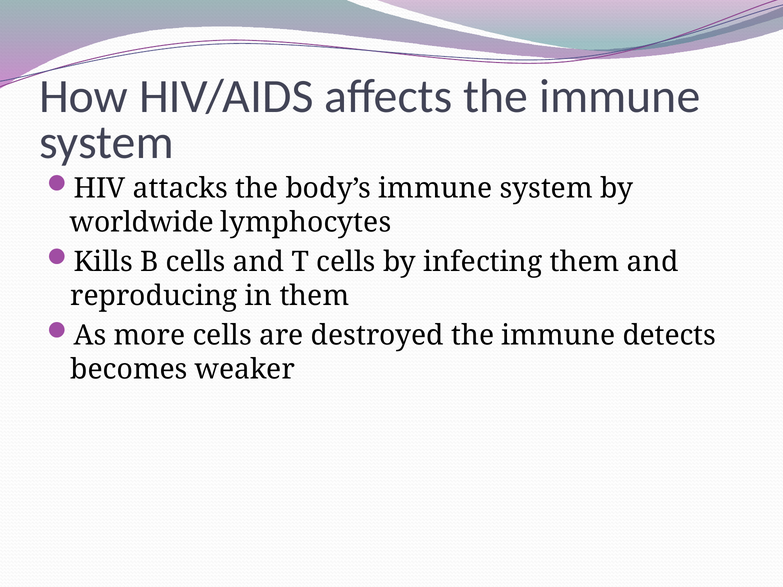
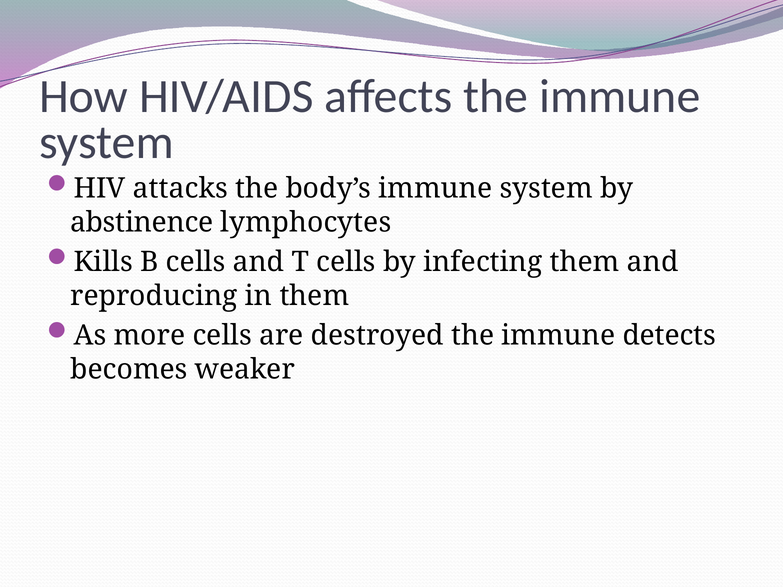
worldwide: worldwide -> abstinence (142, 222)
